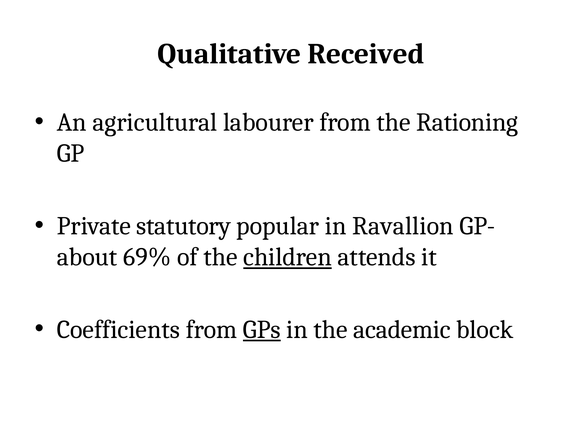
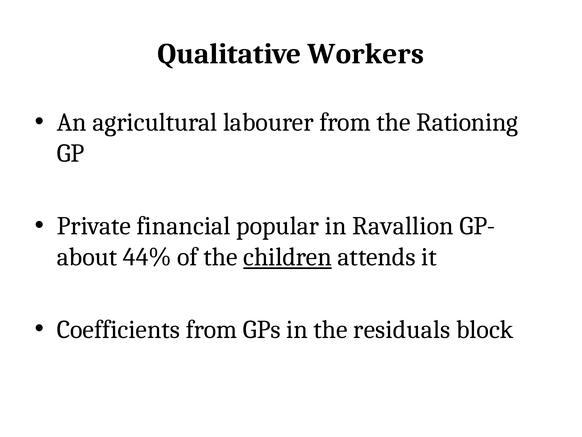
Received: Received -> Workers (366, 54)
statutory: statutory -> financial (183, 226)
69%: 69% -> 44% (147, 257)
GPs underline: present -> none (262, 329)
academic: academic -> residuals (402, 329)
